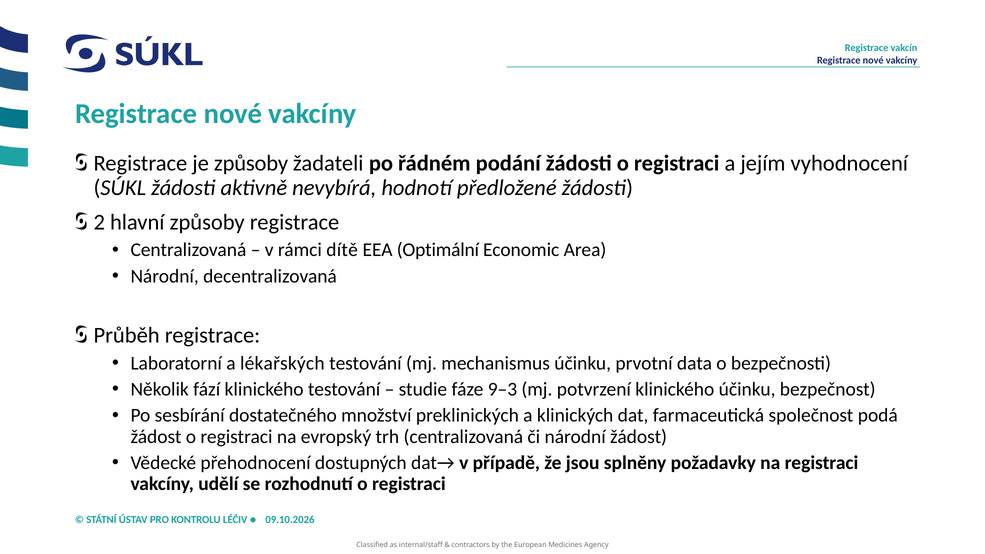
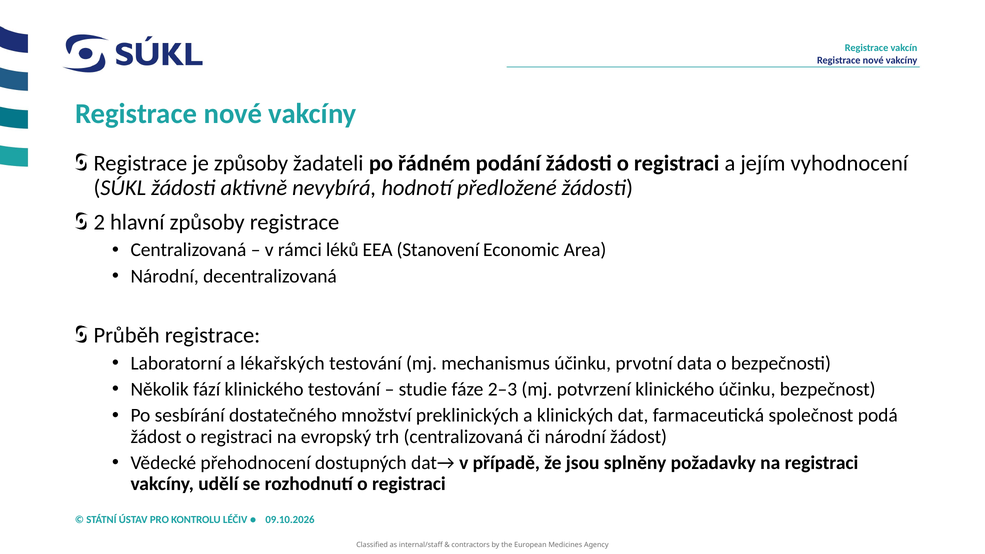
dítě: dítě -> léků (342, 250)
Optimální: Optimální -> Stanovení (438, 250)
9–3: 9–3 -> 2–3 (502, 389)
